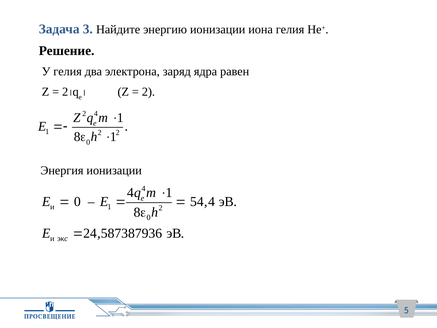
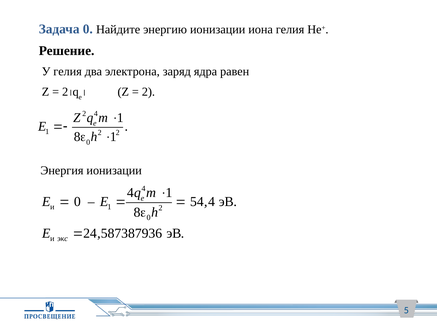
Задача 3: 3 -> 0 (88, 29)
